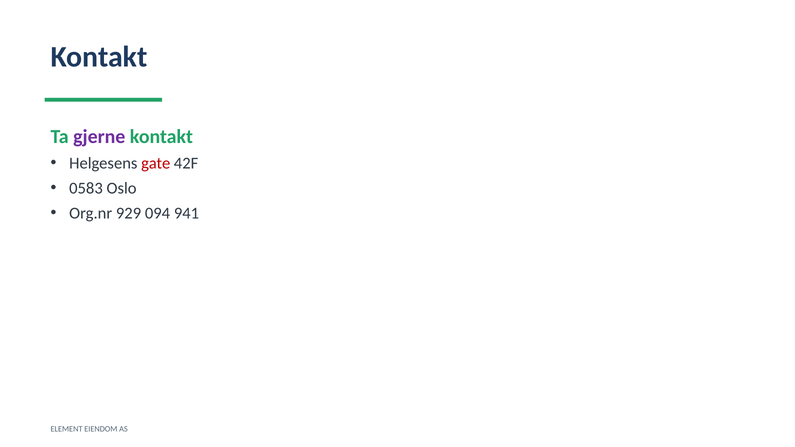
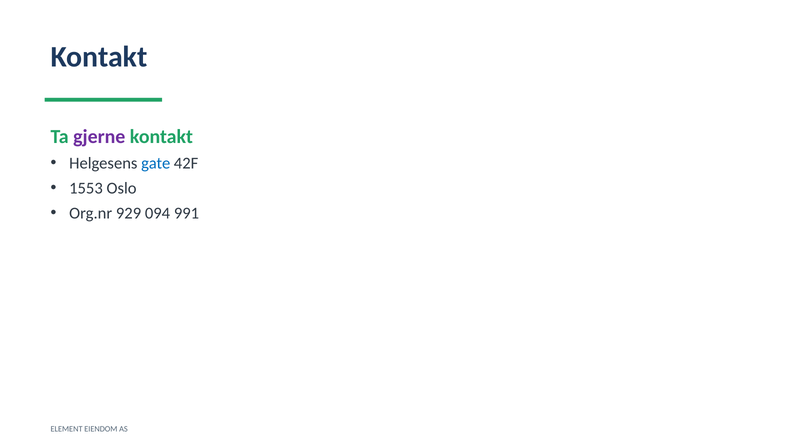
gate colour: red -> blue (156, 163)
0583: 0583 -> 1553 (86, 188)
941: 941 -> 991 (186, 213)
